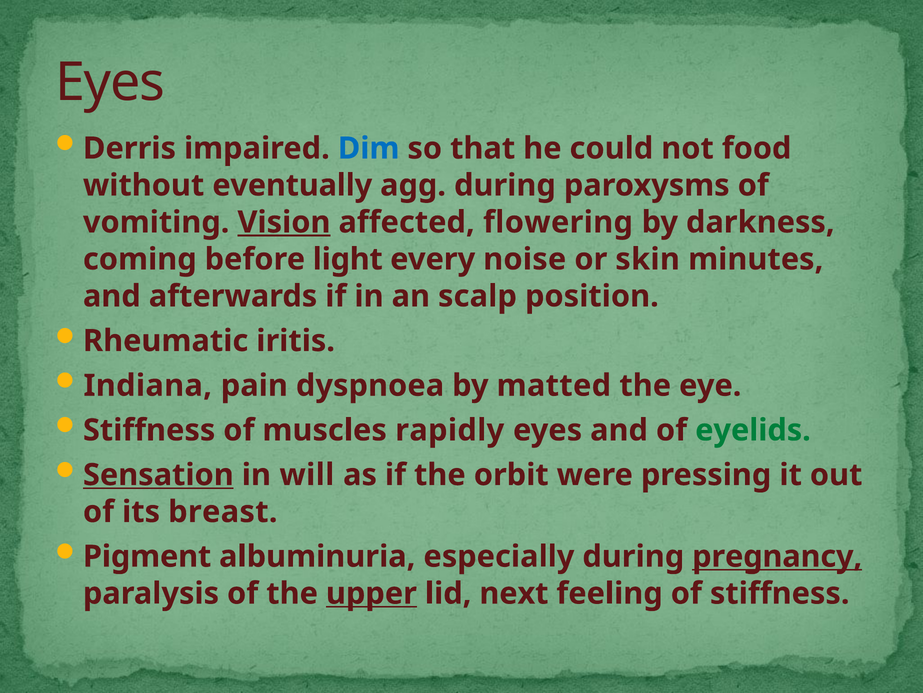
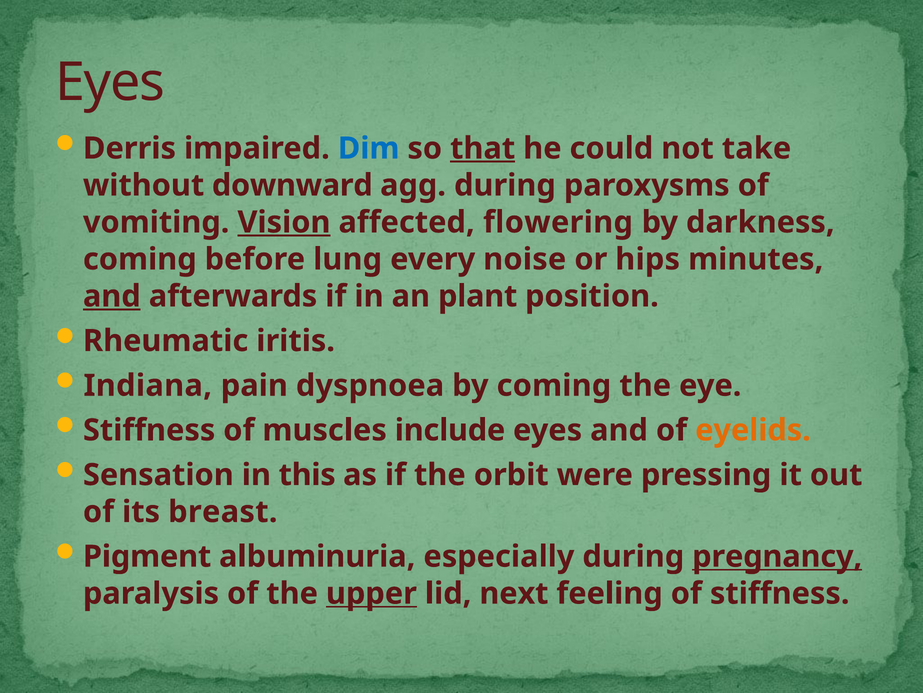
that underline: none -> present (483, 148)
food: food -> take (757, 148)
eventually: eventually -> downward (292, 185)
light: light -> lung (348, 259)
skin: skin -> hips (648, 259)
and underline: none -> present (112, 296)
scalp: scalp -> plant (478, 296)
by matted: matted -> coming (554, 385)
rapidly: rapidly -> include (450, 430)
eyelids colour: green -> orange (753, 430)
Sensation underline: present -> none (158, 474)
will: will -> this (307, 474)
